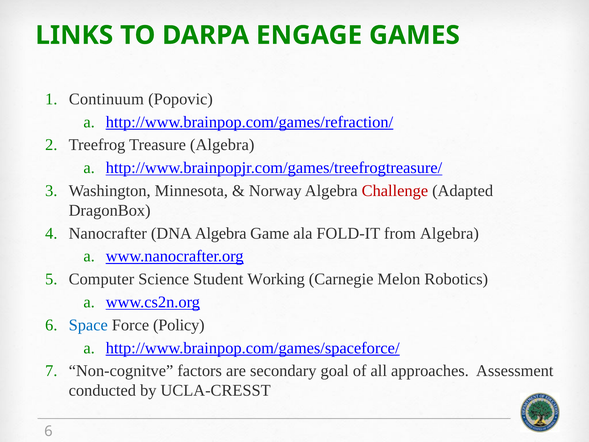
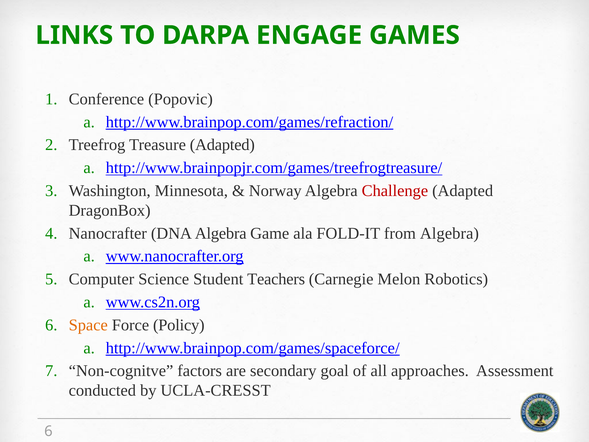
Continuum: Continuum -> Conference (106, 99)
Treasure Algebra: Algebra -> Adapted (222, 145)
Working: Working -> Teachers (276, 279)
Space colour: blue -> orange (88, 325)
